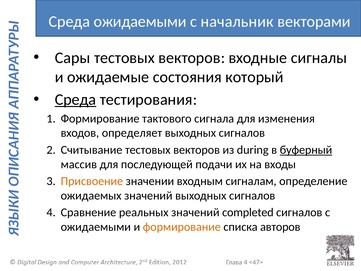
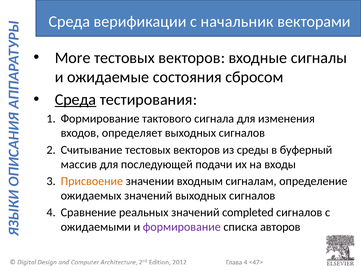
Среда ожидаемыми: ожидаемыми -> верификации (140, 22)
Сары: Сары -> More (73, 58)
который: который -> сбросом (254, 77)
during: during -> среды (253, 150)
буферный underline: present -> none (306, 150)
формирование colour: orange -> purple (182, 227)
